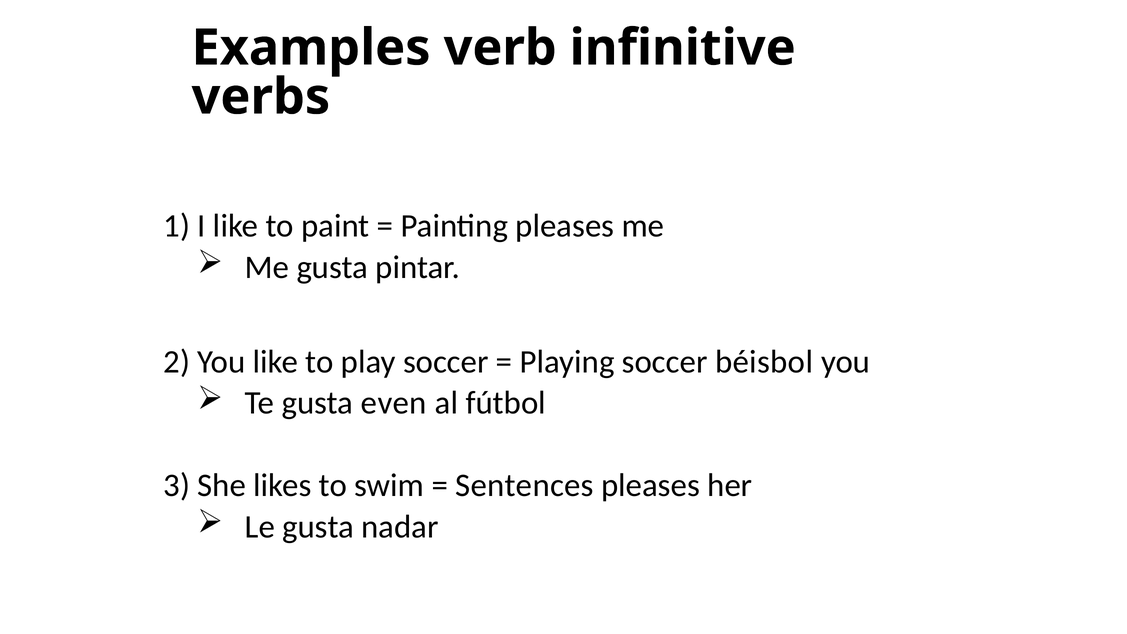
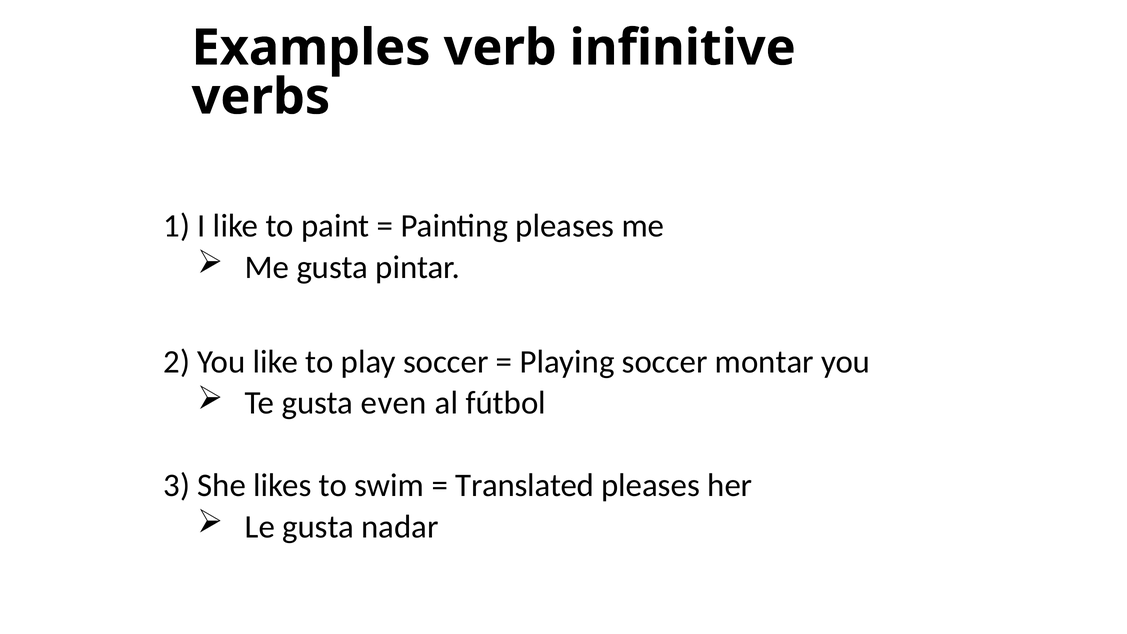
béisbol: béisbol -> montar (764, 362)
Sentences: Sentences -> Translated (525, 486)
